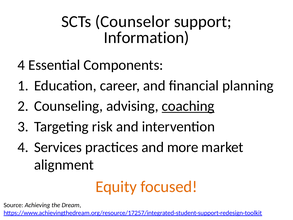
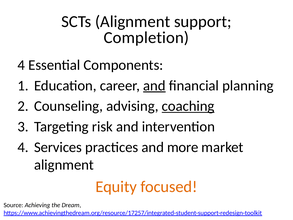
SCTs Counselor: Counselor -> Alignment (133, 22)
Information: Information -> Completion (146, 38)
and underline: none -> present (154, 86)
